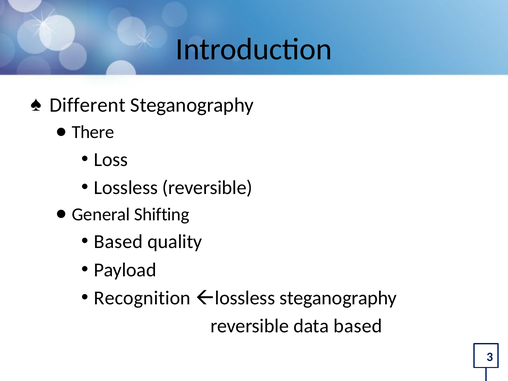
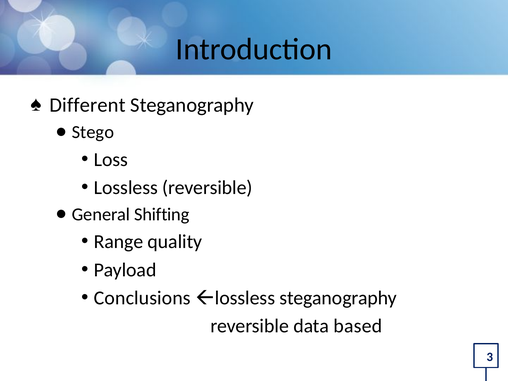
There: There -> Stego (93, 132)
Based: Based -> Range (119, 242)
Recognition: Recognition -> Conclusions (142, 298)
